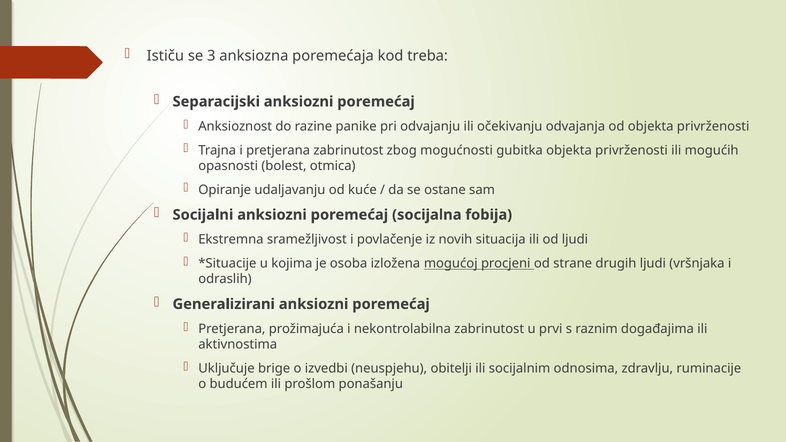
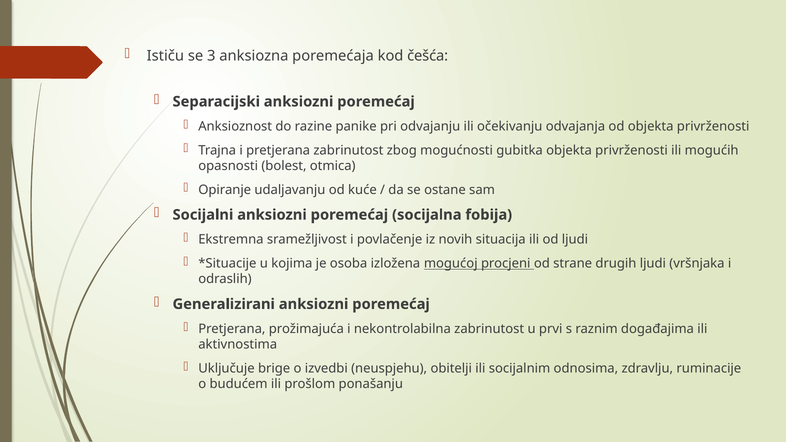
treba: treba -> češća (428, 56)
